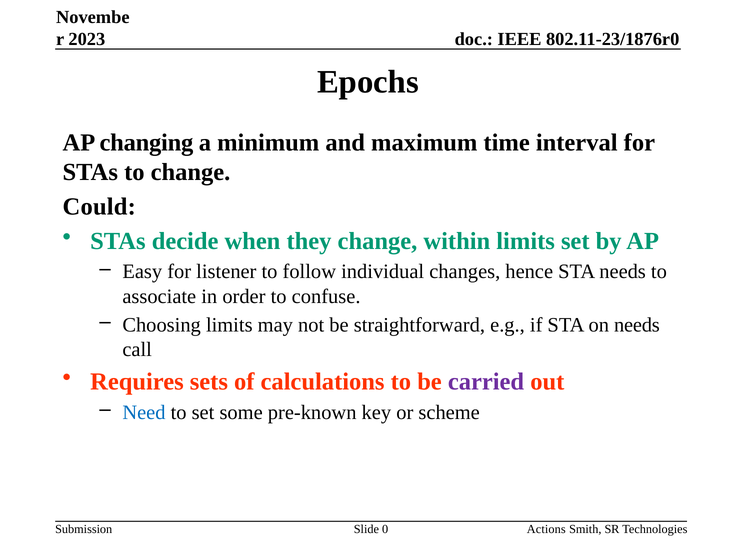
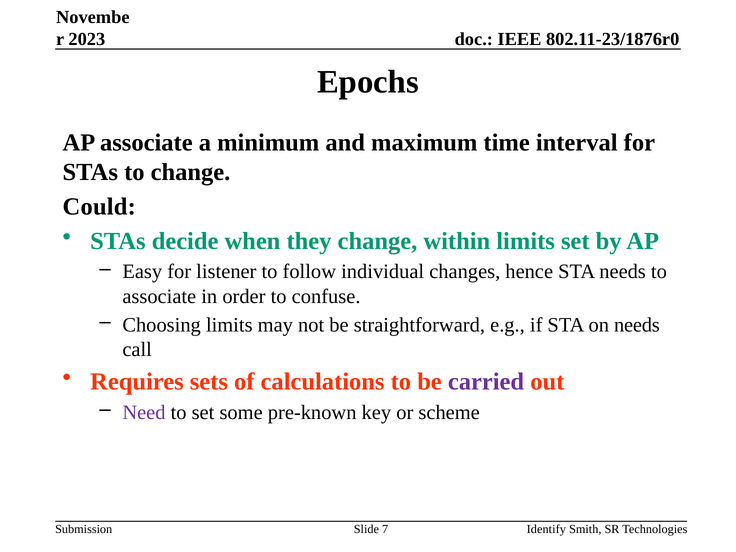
AP changing: changing -> associate (146, 143)
Need colour: blue -> purple (144, 412)
0: 0 -> 7 (385, 529)
Actions: Actions -> Identify (546, 529)
